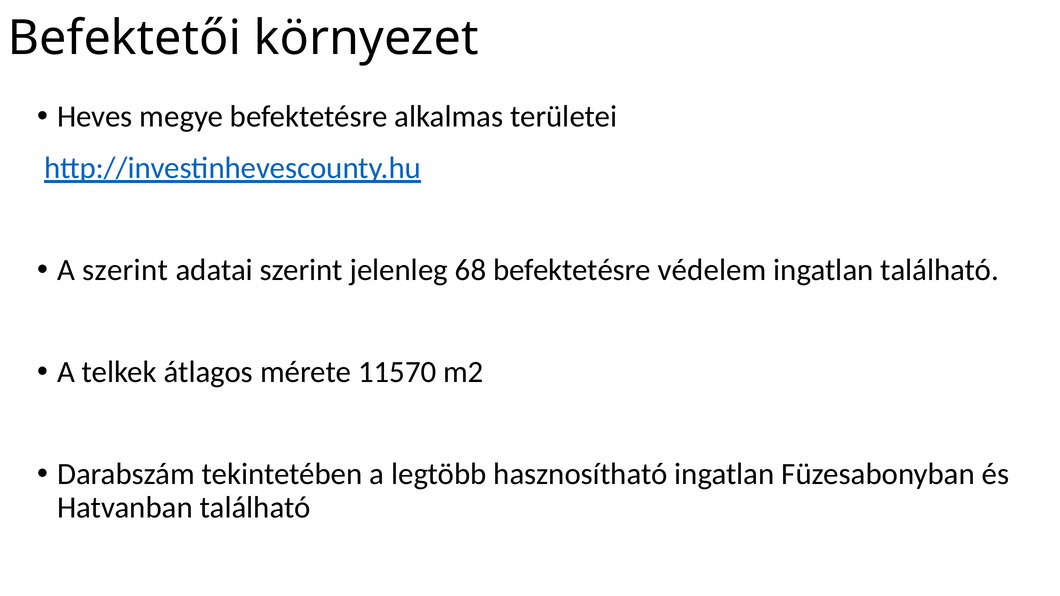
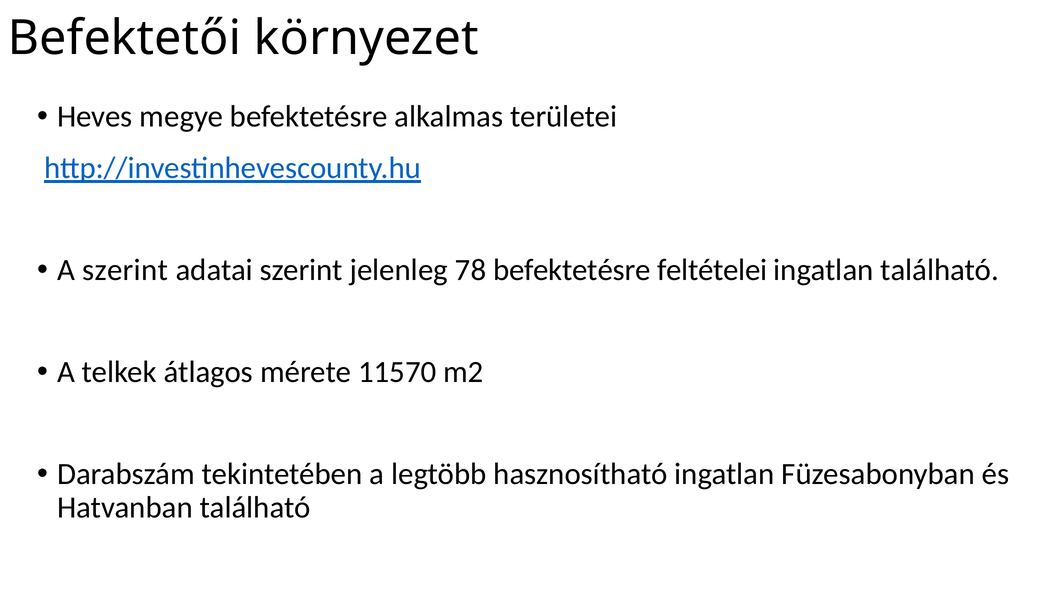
68: 68 -> 78 (471, 270)
védelem: védelem -> feltételei (712, 270)
